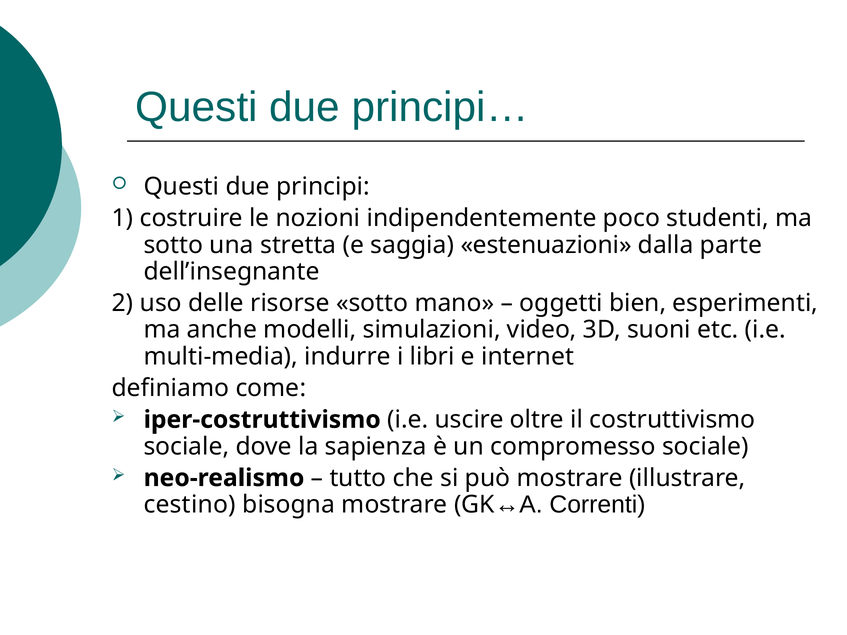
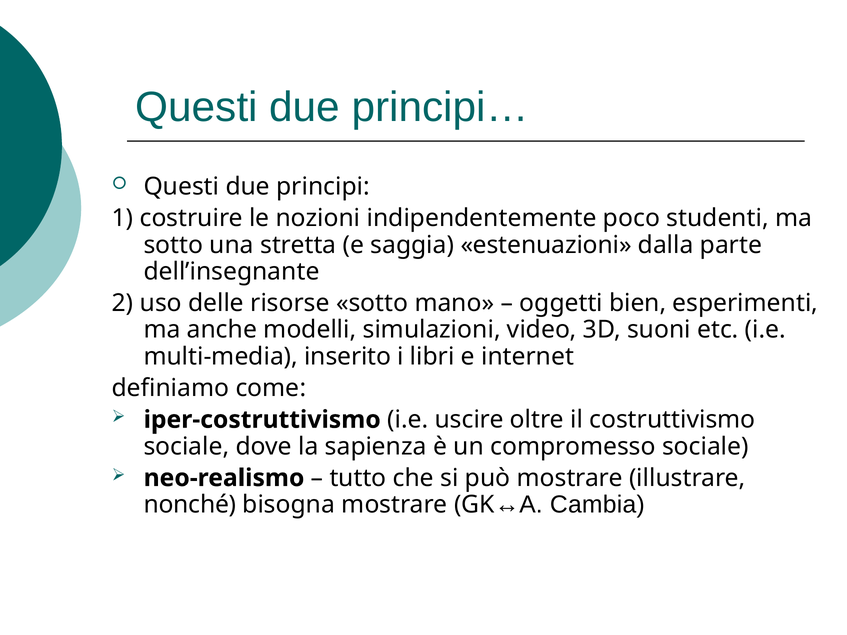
indurre: indurre -> inserito (348, 357)
cestino: cestino -> nonché (190, 505)
Correnti: Correnti -> Cambia (597, 505)
